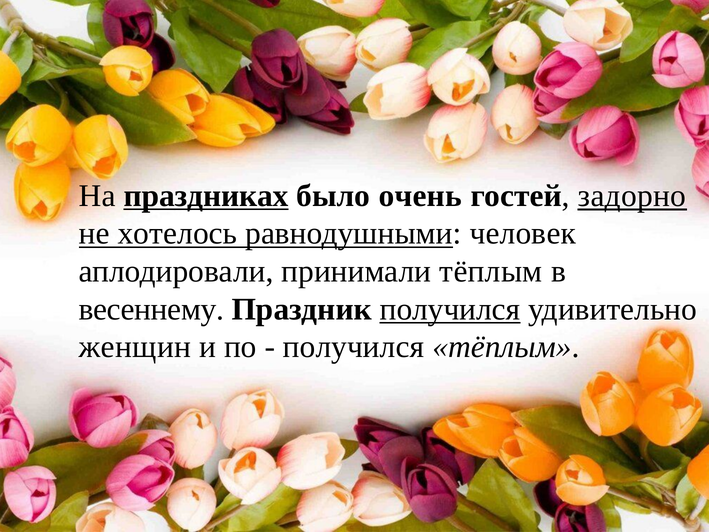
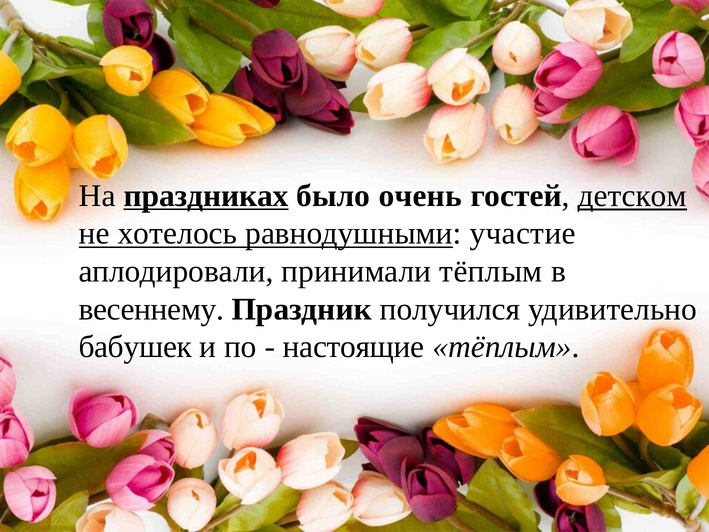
задорно: задорно -> детском (632, 196)
человек: человек -> участие (523, 233)
получился underline: present -> none (450, 309)
женщин: женщин -> бабушек (135, 347)
получился: получился -> настоящие (354, 347)
